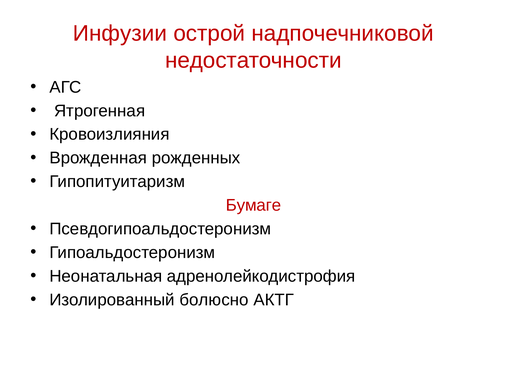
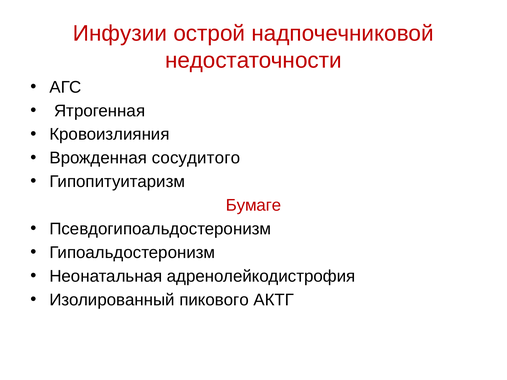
рожденных: рожденных -> сосудитого (196, 158)
болюсно: болюсно -> пикового (214, 300)
